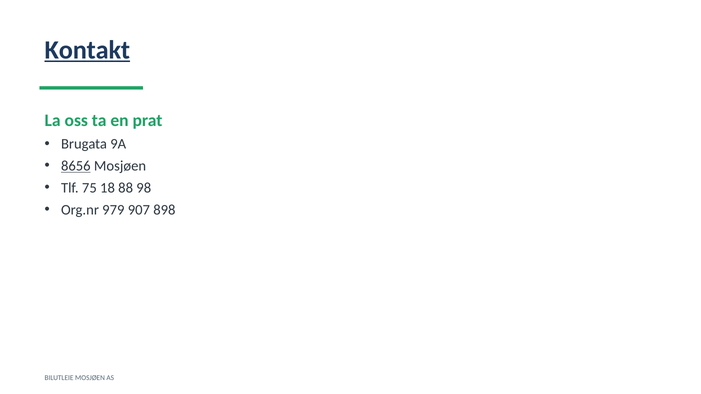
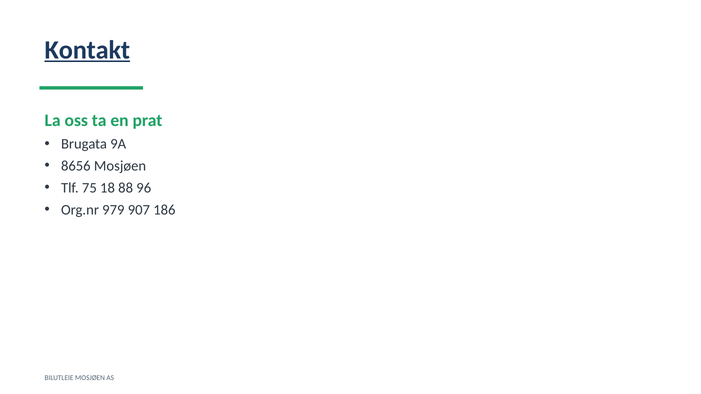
8656 underline: present -> none (76, 166)
98: 98 -> 96 (144, 188)
898: 898 -> 186 (164, 210)
